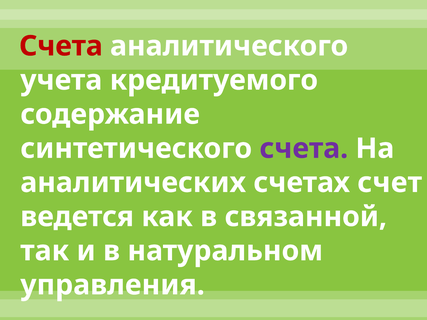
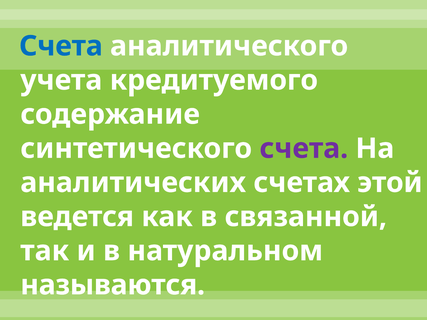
Счета colour: red -> blue (61, 46)
счет: счет -> этой (390, 183)
управления: управления -> называются (113, 285)
